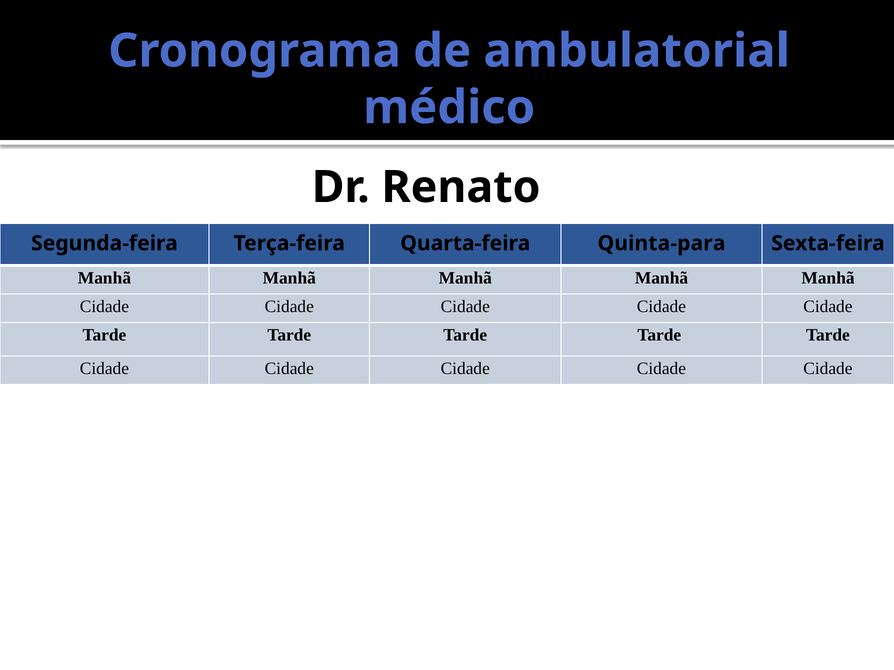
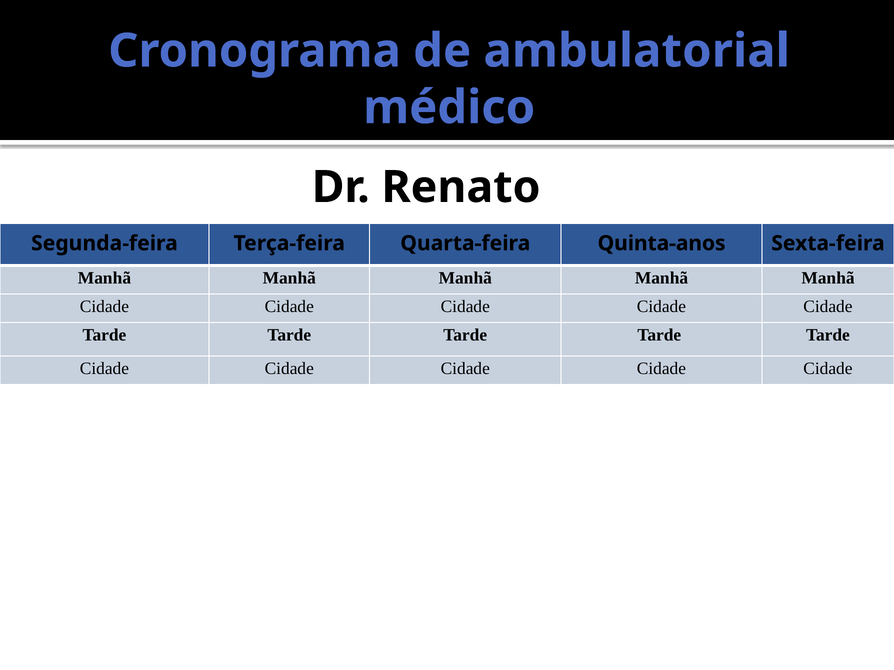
Quinta-para: Quinta-para -> Quinta-anos (662, 243)
